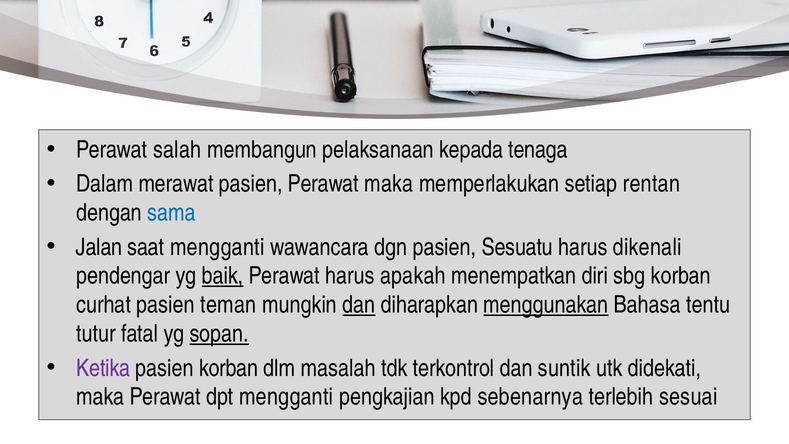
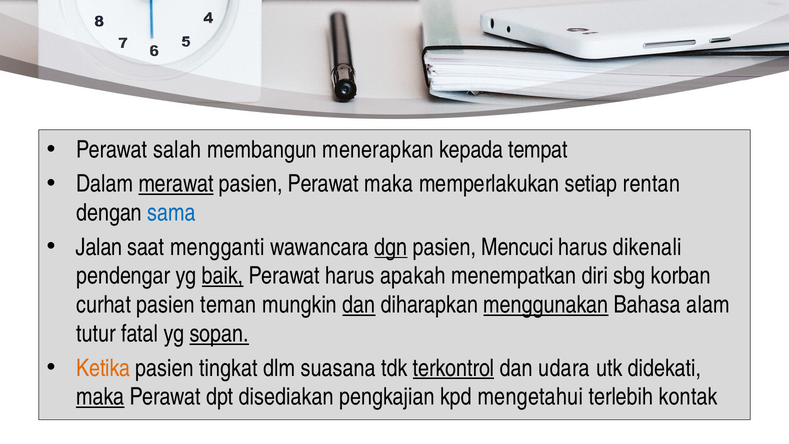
pelaksanaan: pelaksanaan -> menerapkan (378, 150)
tenaga: tenaga -> tempat (538, 150)
merawat underline: none -> present (176, 184)
dgn underline: none -> present (391, 247)
Sesuatu: Sesuatu -> Mencuci (517, 247)
tentu: tentu -> alam (708, 305)
Ketika colour: purple -> orange (103, 368)
pasien korban: korban -> tingkat (228, 368)
masalah: masalah -> suasana (338, 368)
terkontrol underline: none -> present (454, 368)
suntik: suntik -> udara (564, 368)
maka underline: none -> present (100, 397)
dpt mengganti: mengganti -> disediakan (286, 397)
sebenarnya: sebenarnya -> mengetahui (530, 397)
sesuai: sesuai -> kontak (688, 397)
